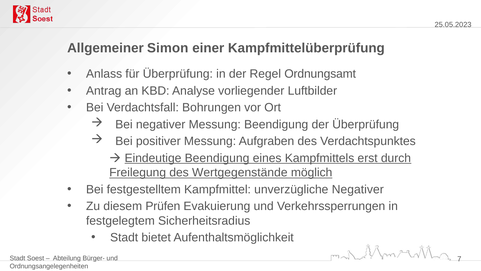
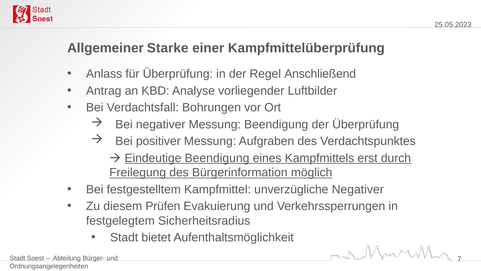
Simon: Simon -> Starke (168, 48)
Ordnungsamt: Ordnungsamt -> Anschließend (320, 74)
Wertgegenstände: Wertgegenstände -> Bürgerinformation (240, 172)
